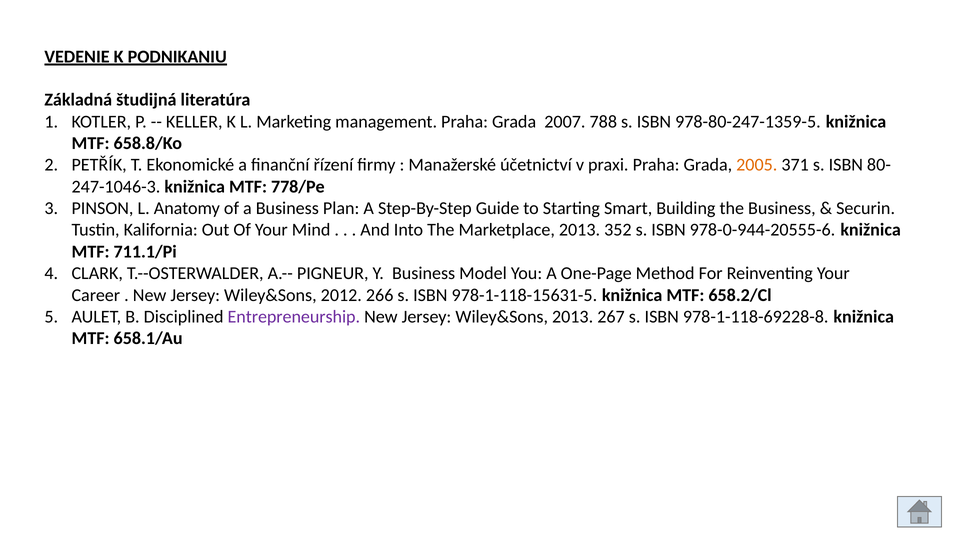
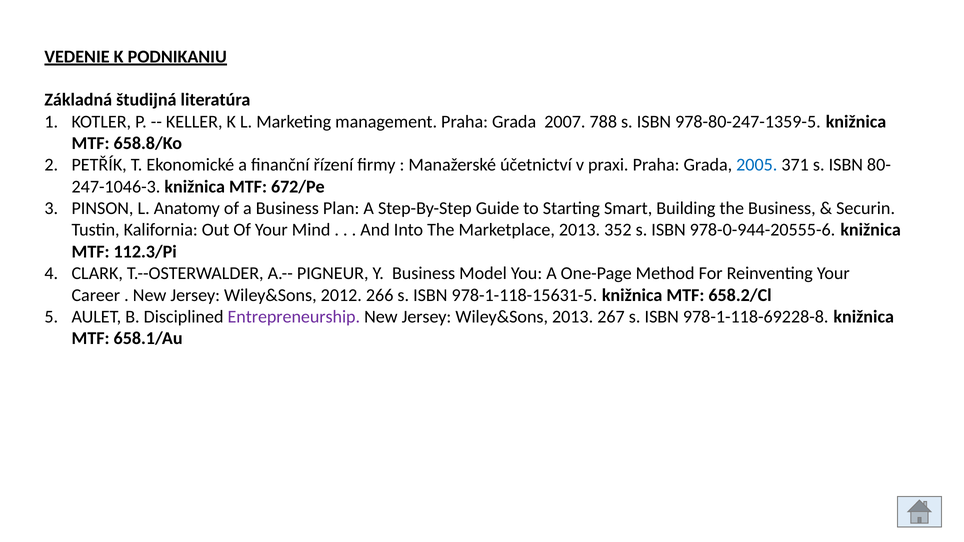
2005 colour: orange -> blue (757, 165)
778/Pe: 778/Pe -> 672/Pe (298, 187)
711.1/Pi: 711.1/Pi -> 112.3/Pi (145, 252)
